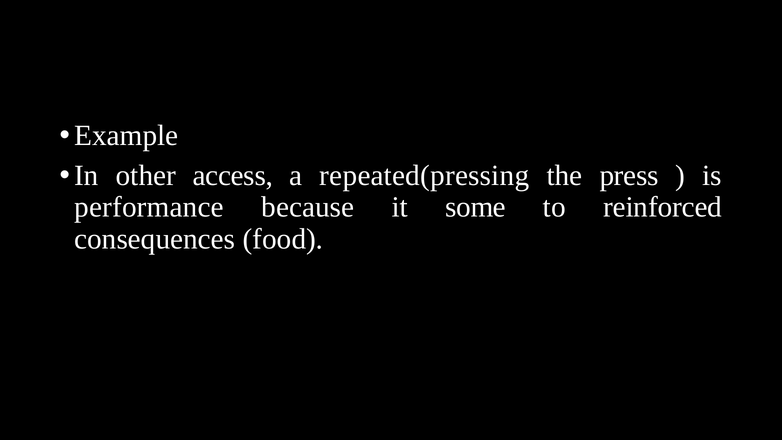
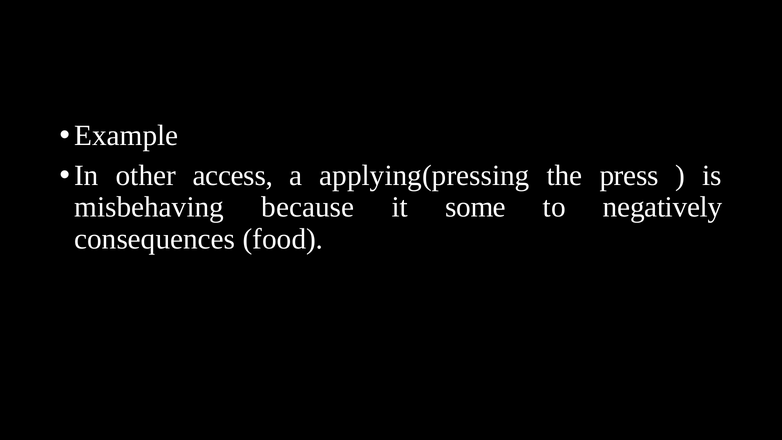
repeated(pressing: repeated(pressing -> applying(pressing (425, 176)
performance: performance -> misbehaving (149, 207)
reinforced: reinforced -> negatively (663, 207)
